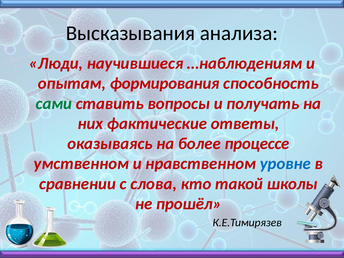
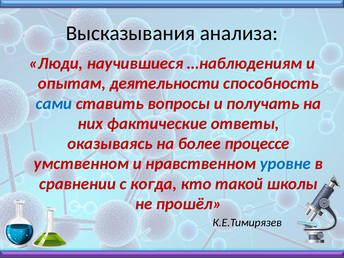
формирования: формирования -> деятельности (165, 83)
сами colour: green -> blue (54, 104)
слова: слова -> когда (154, 184)
